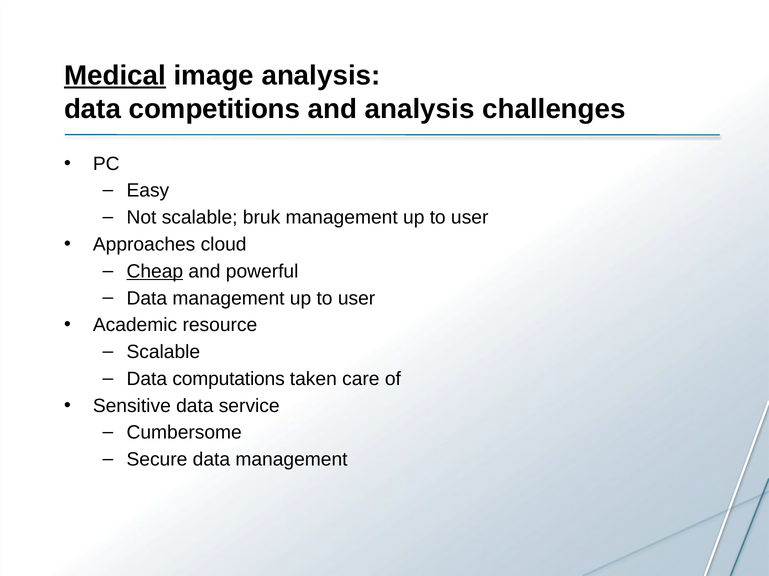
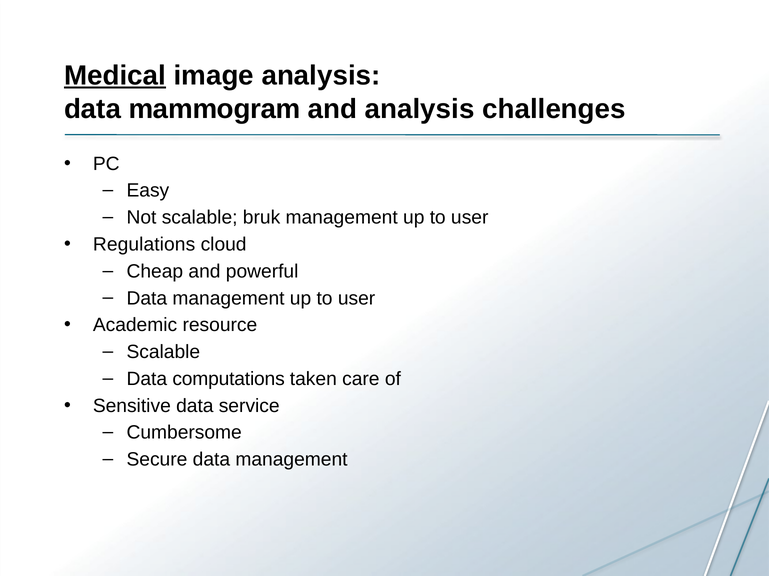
competitions: competitions -> mammogram (215, 109)
Approaches: Approaches -> Regulations (144, 245)
Cheap underline: present -> none (155, 272)
